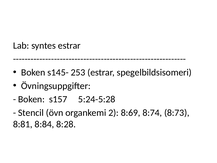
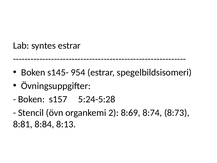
253: 253 -> 954 (78, 72)
8:28: 8:28 -> 8:13 (66, 124)
